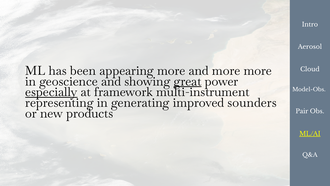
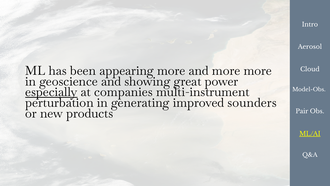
great underline: present -> none (188, 81)
framework: framework -> companies (124, 92)
representing: representing -> perturbation (59, 103)
